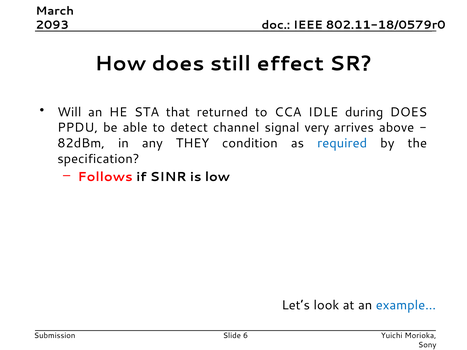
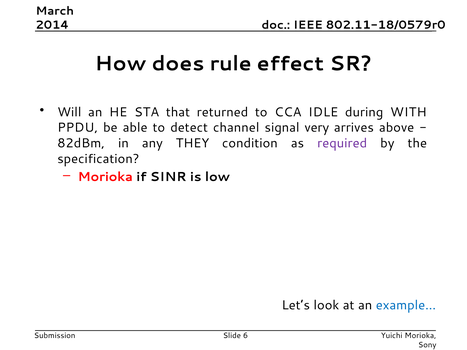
2093: 2093 -> 2014 (52, 25)
still: still -> rule (231, 64)
during DOES: DOES -> WITH (408, 112)
required colour: blue -> purple (342, 143)
Follows: Follows -> Morioka (105, 177)
